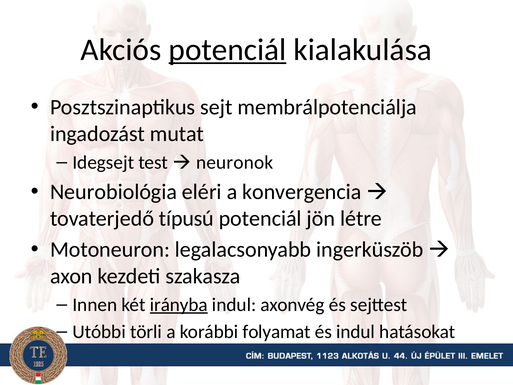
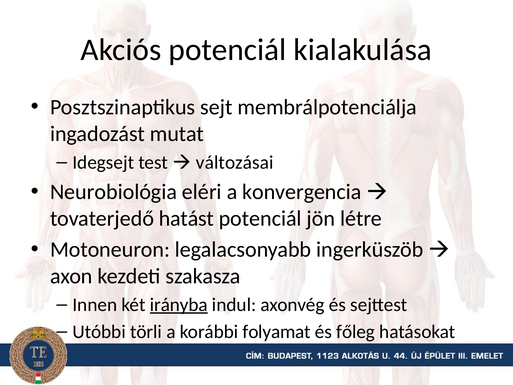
potenciál underline: present -> none (228, 50)
neuronok: neuronok -> változásai (235, 162)
típusú: típusú -> hatást (186, 218)
és indul: indul -> főleg (356, 332)
